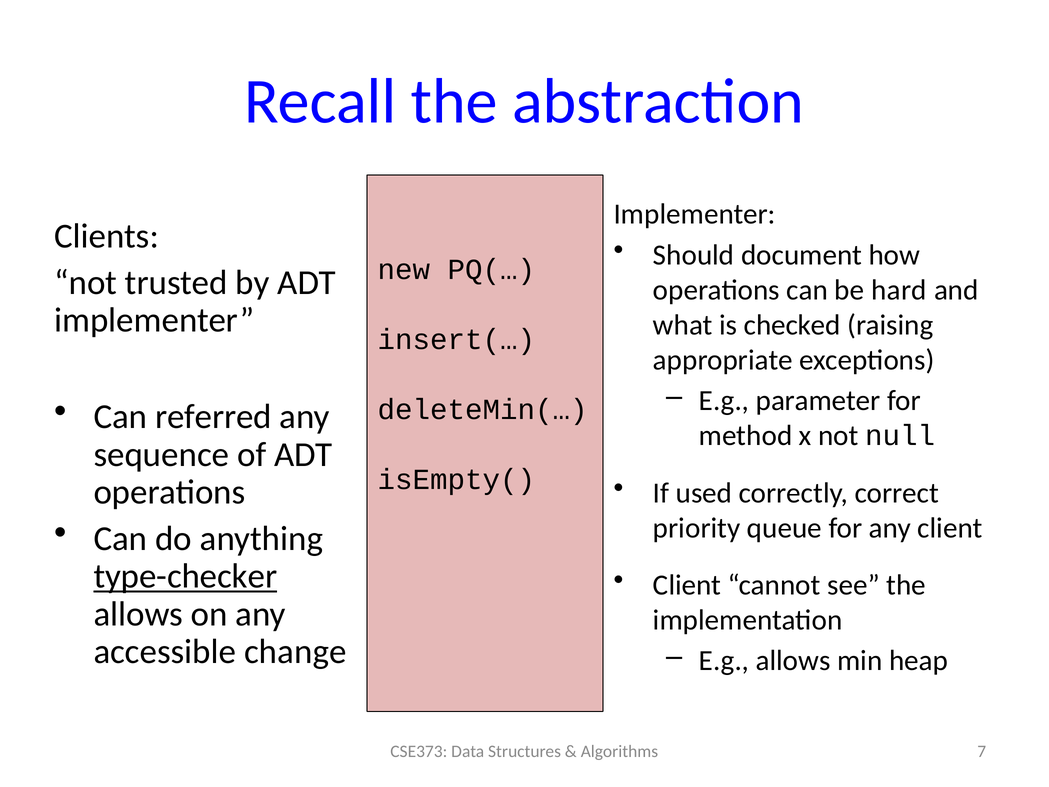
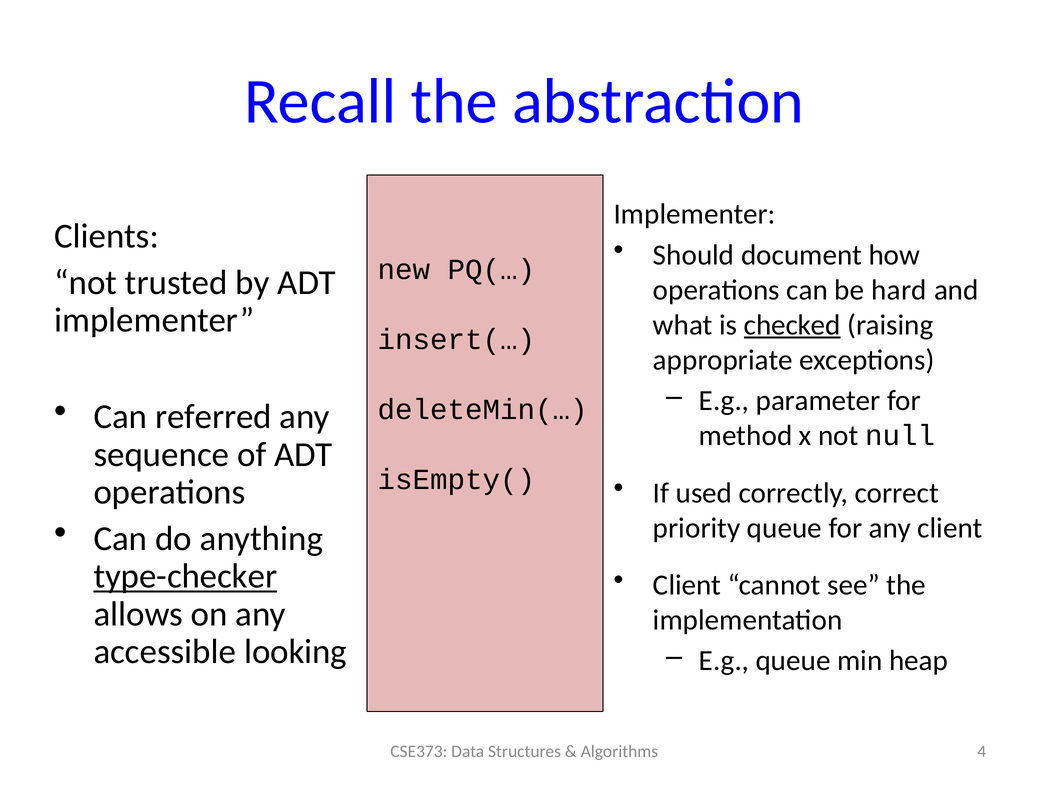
checked underline: none -> present (792, 325)
change: change -> looking (295, 652)
E.g allows: allows -> queue (793, 661)
7: 7 -> 4 (982, 751)
